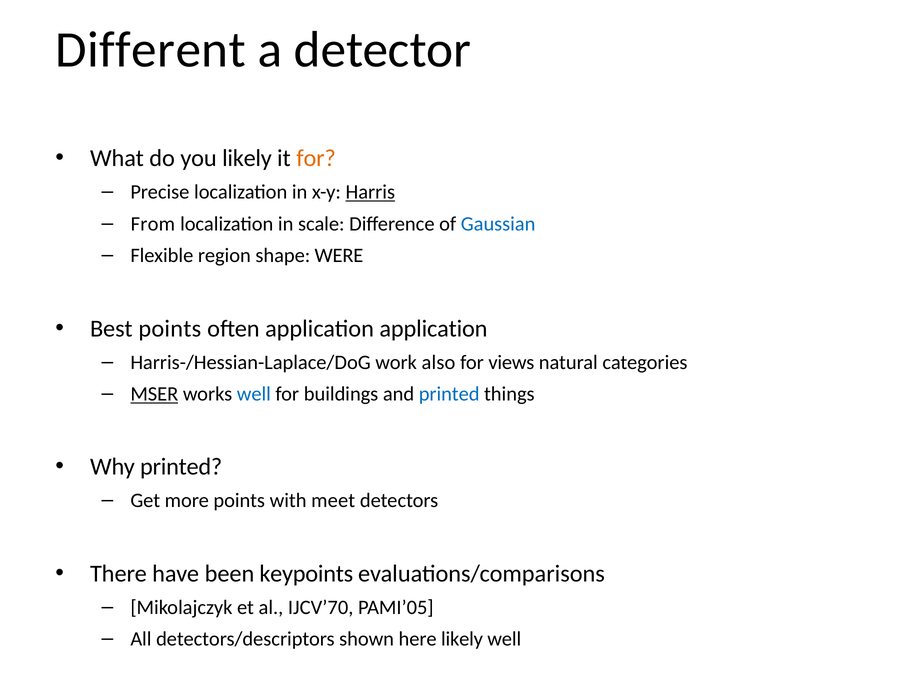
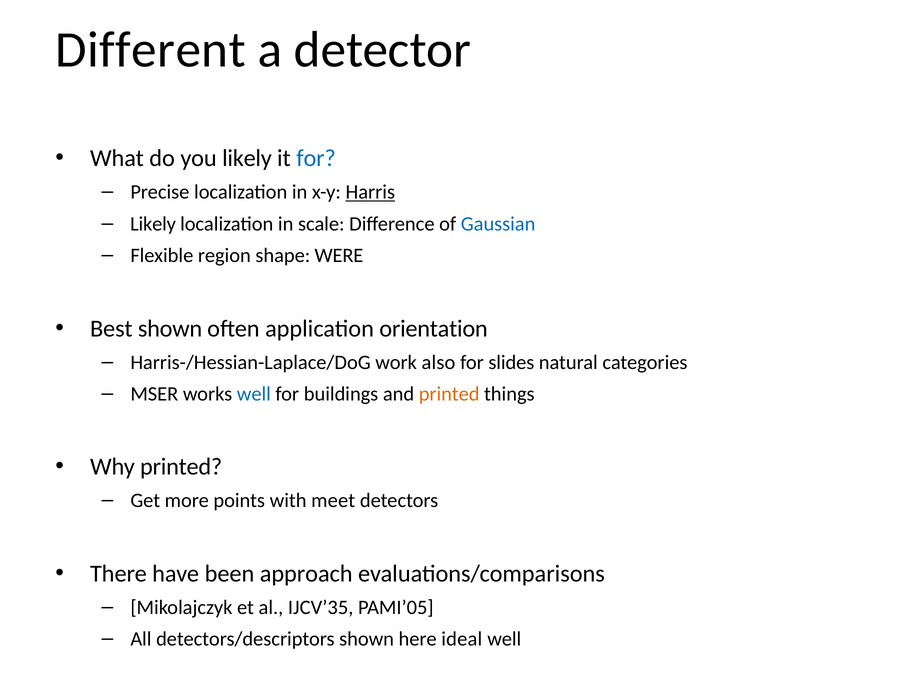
for colour: orange -> blue (316, 158)
From: From -> Likely (153, 224)
Best points: points -> shown (170, 329)
application application: application -> orientation (434, 329)
views: views -> slides (511, 362)
MSER underline: present -> none (154, 394)
printed colour: blue -> orange (449, 394)
keypoints: keypoints -> approach (306, 574)
IJCV’70: IJCV’70 -> IJCV’35 (321, 608)
here likely: likely -> ideal (462, 639)
